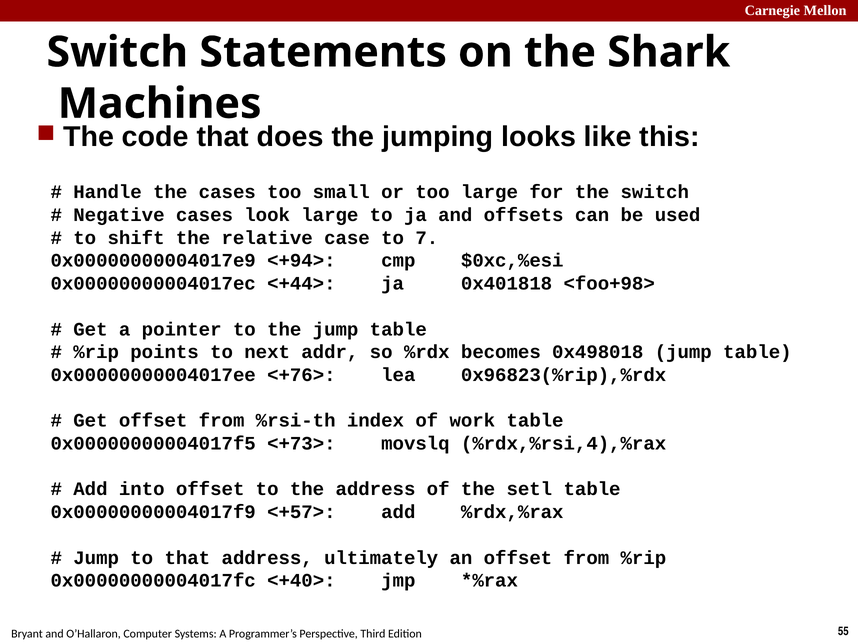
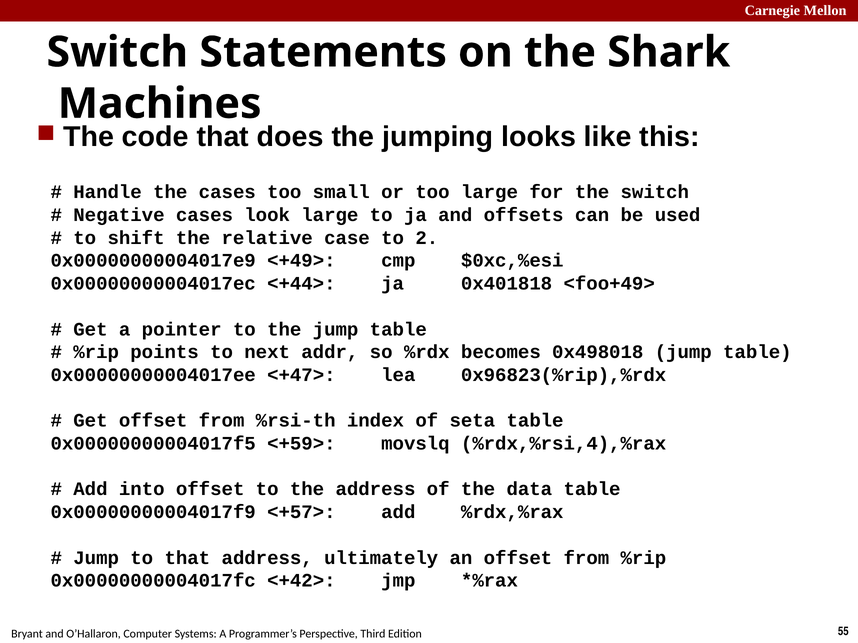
7: 7 -> 2 (427, 238)
<+94>: <+94> -> <+49> (301, 261)
<foo+98>: <foo+98> -> <foo+49> (609, 284)
<+76>: <+76> -> <+47> (301, 375)
work: work -> seta (472, 421)
<+73>: <+73> -> <+59> (301, 444)
setl: setl -> data (529, 490)
<+40>: <+40> -> <+42> (301, 581)
